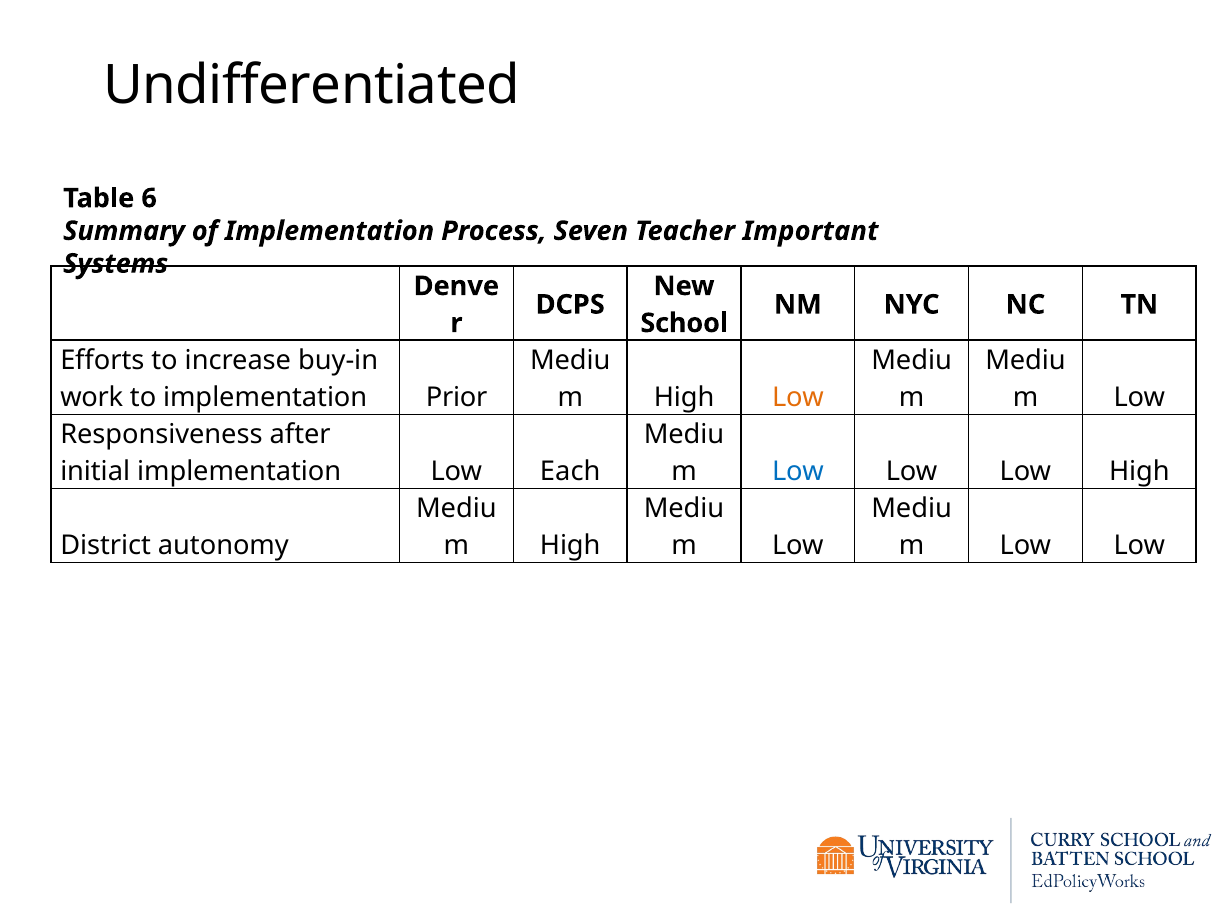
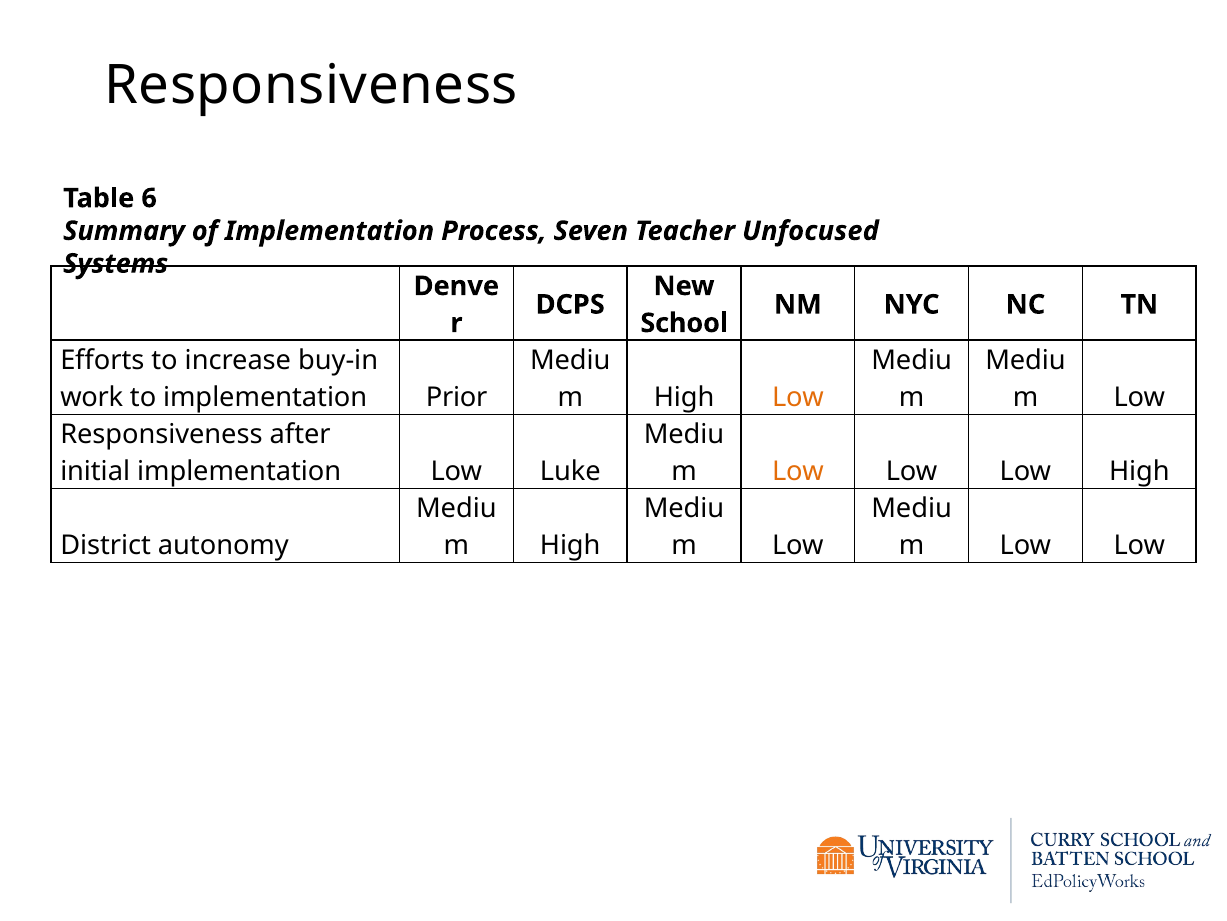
Undifferentiated: Undifferentiated -> Responsiveness (311, 85)
Important: Important -> Unfocused (811, 231)
Each: Each -> Luke (570, 471)
Low colour: blue -> orange (798, 471)
